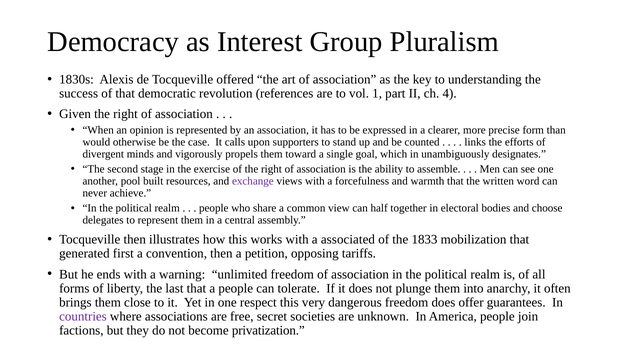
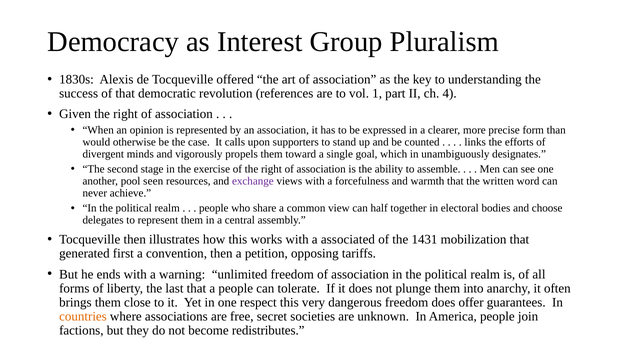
built: built -> seen (153, 181)
1833: 1833 -> 1431 (424, 239)
countries colour: purple -> orange (83, 316)
privatization: privatization -> redistributes (268, 330)
